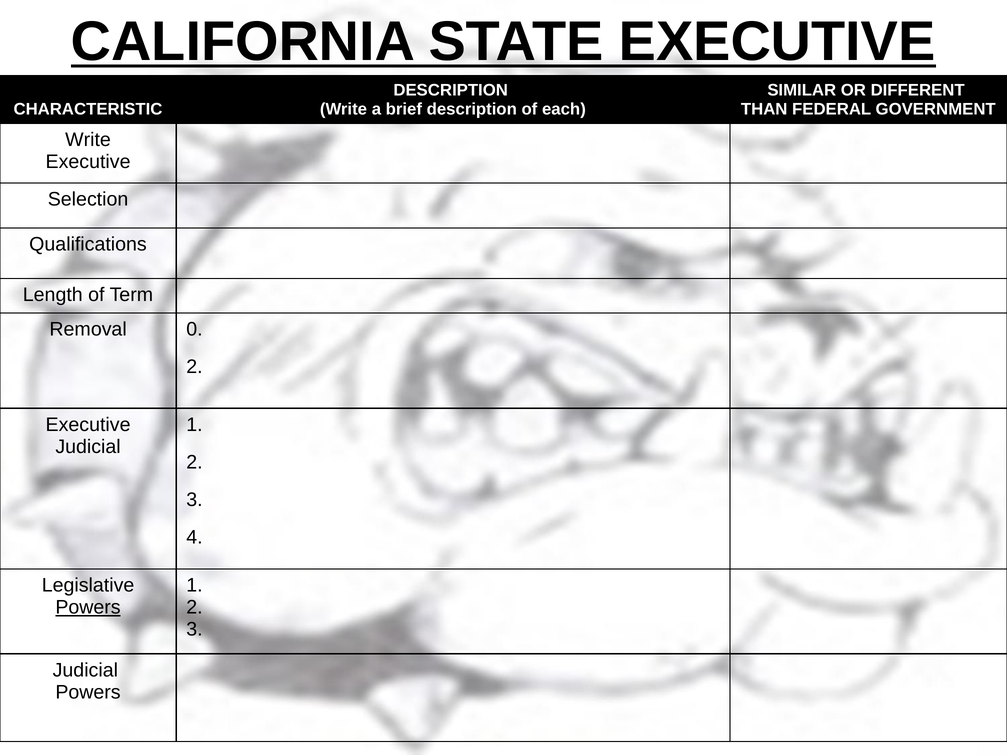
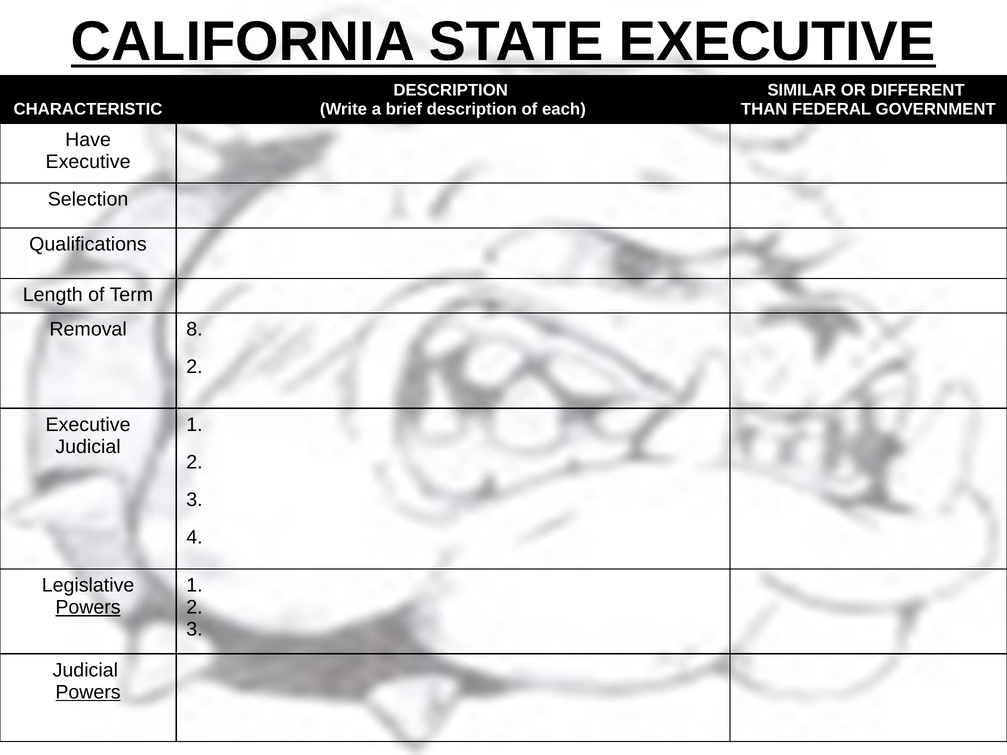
Write: Write -> Have (88, 140)
0: 0 -> 8 (194, 329)
Powers underline: none -> present (88, 692)
